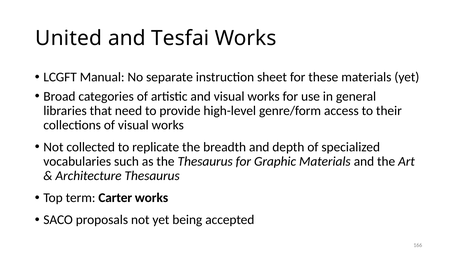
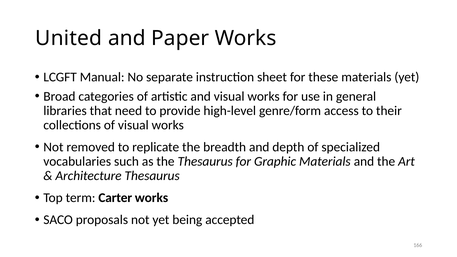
Tesfai: Tesfai -> Paper (180, 38)
collected: collected -> removed (91, 147)
